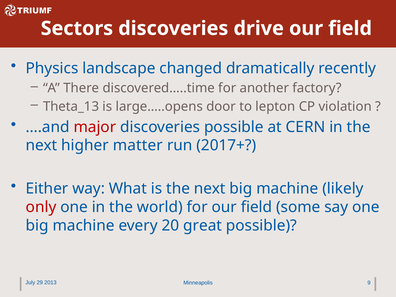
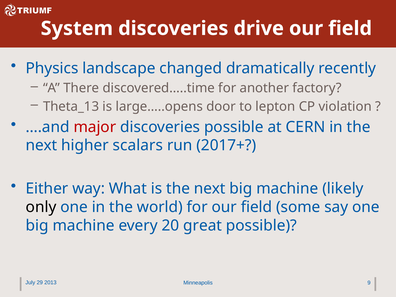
Sectors: Sectors -> System (77, 28)
matter: matter -> scalars (138, 145)
only colour: red -> black (41, 207)
